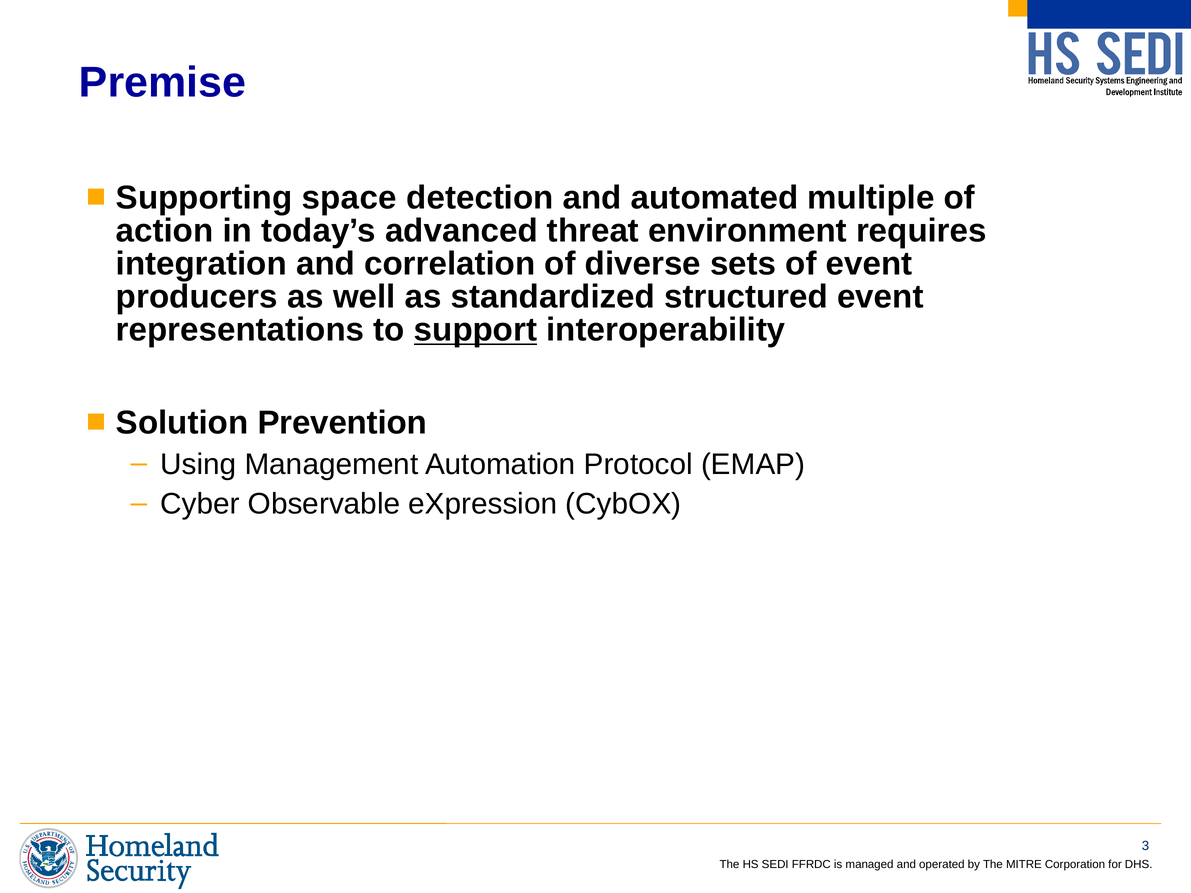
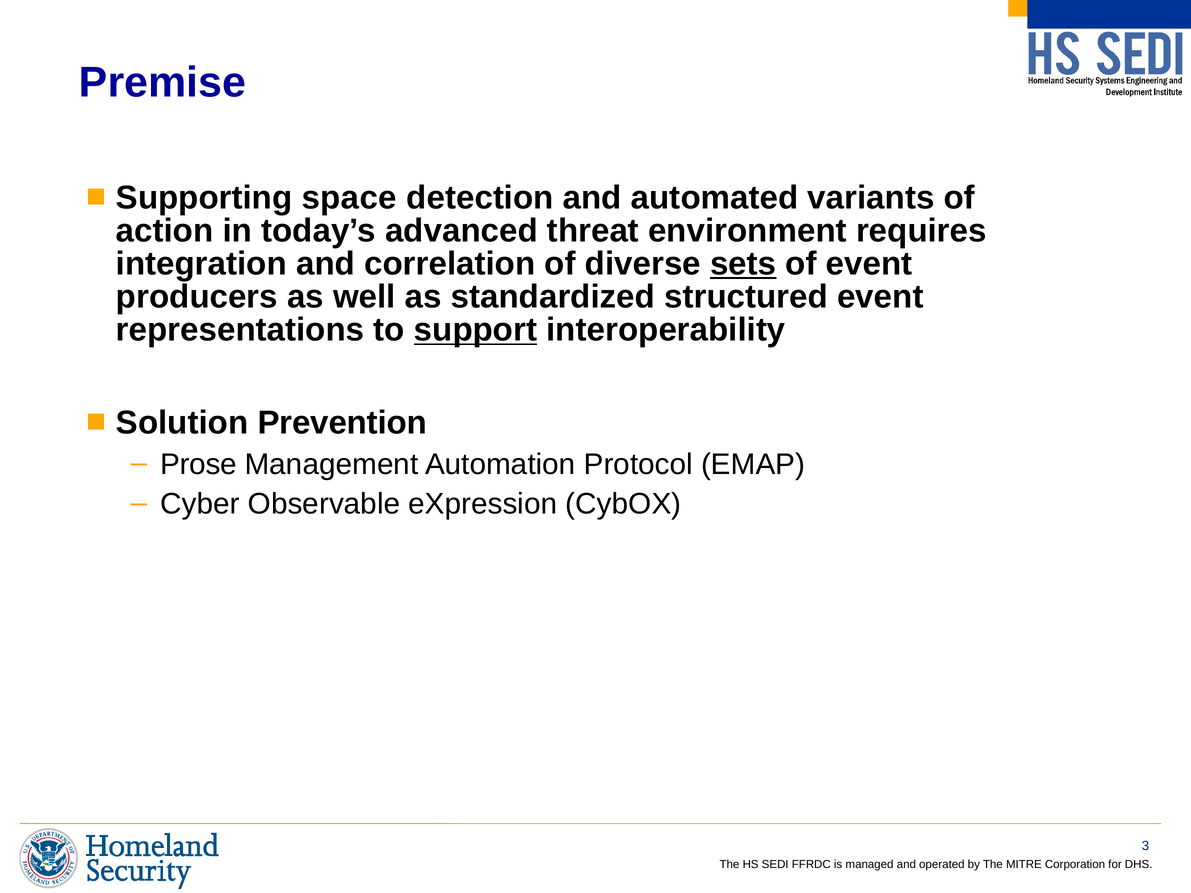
multiple: multiple -> variants (871, 198)
sets underline: none -> present (743, 264)
Using: Using -> Prose (199, 464)
